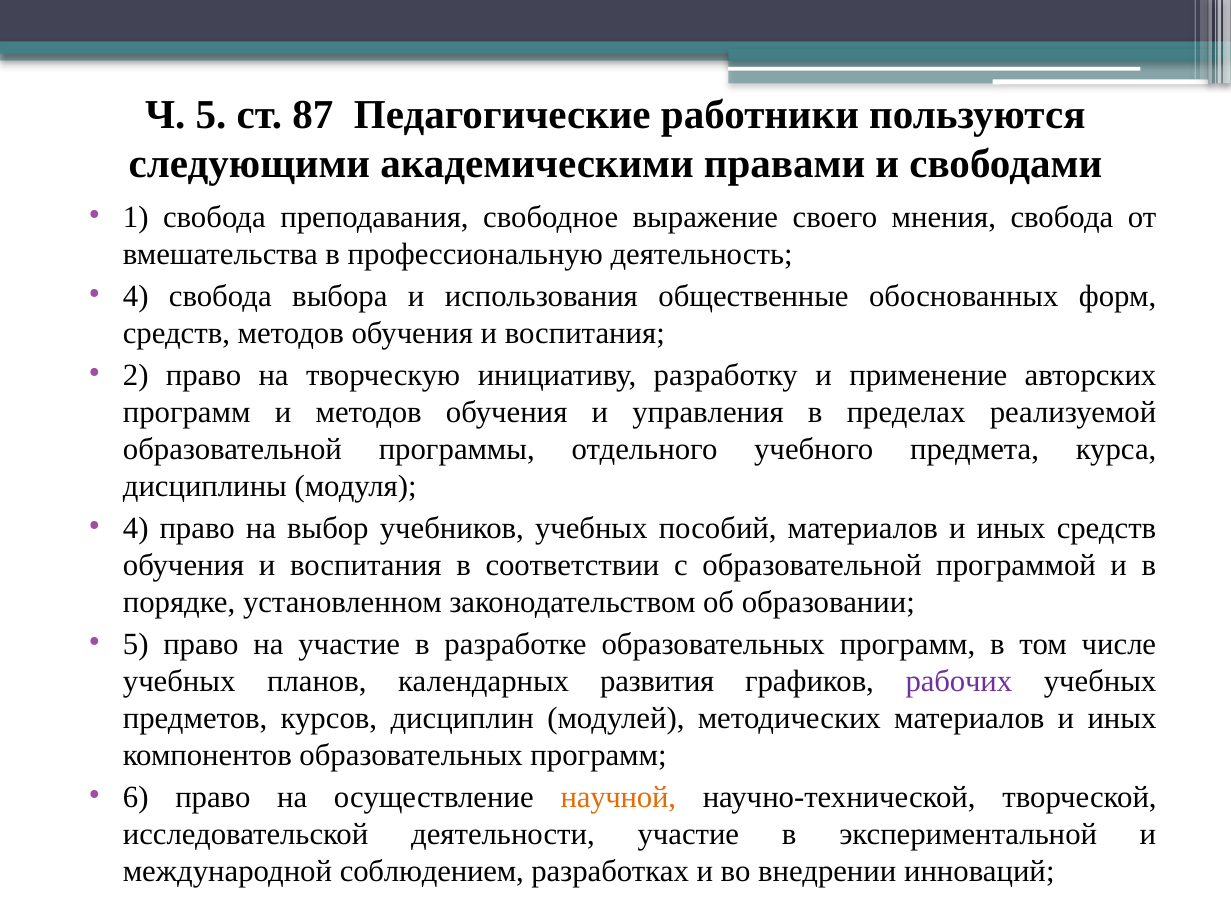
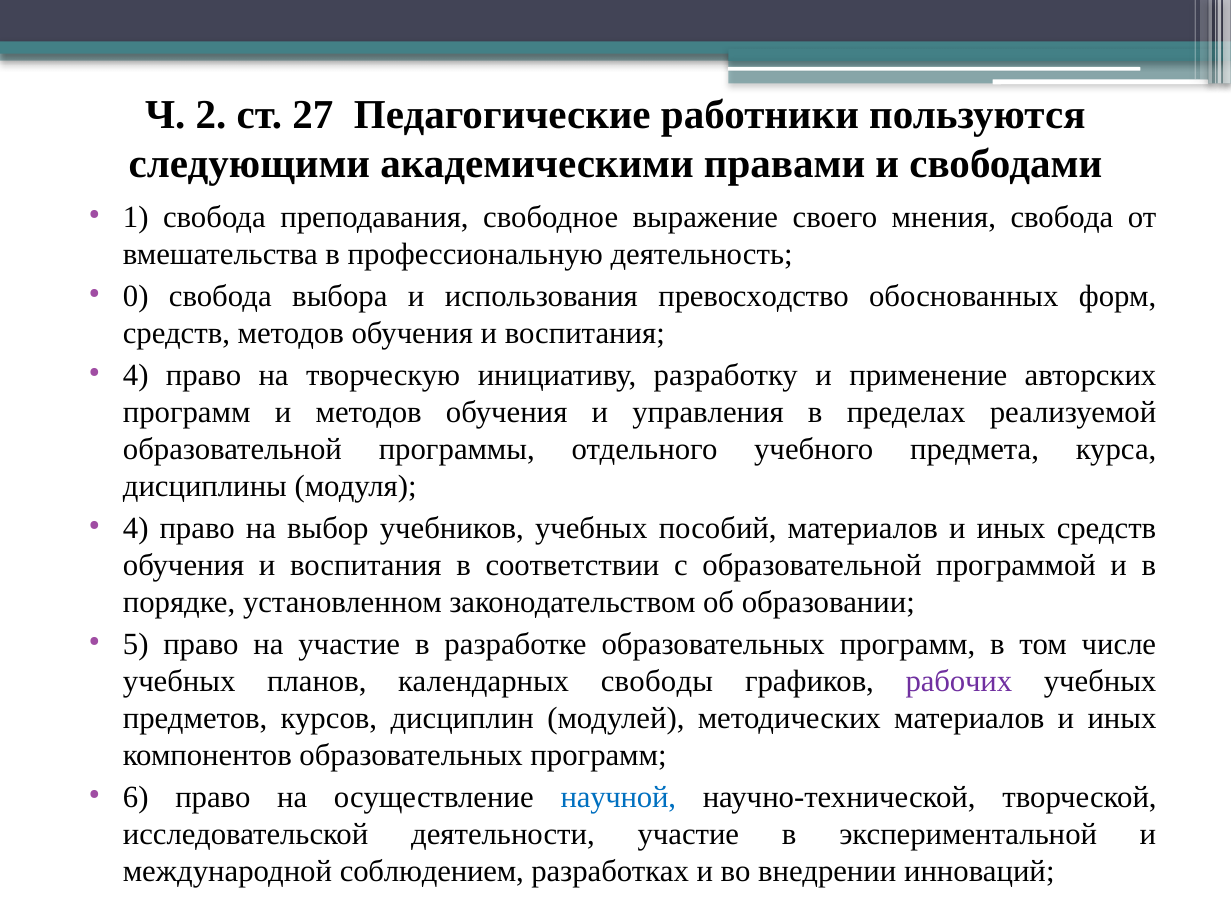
Ч 5: 5 -> 2 (211, 115)
87: 87 -> 27 (313, 115)
4: 4 -> 0 (136, 296)
общественные: общественные -> превосходство (754, 296)
2: 2 -> 4 (136, 375)
развития: развития -> свободы (657, 681)
научной colour: orange -> blue (618, 796)
